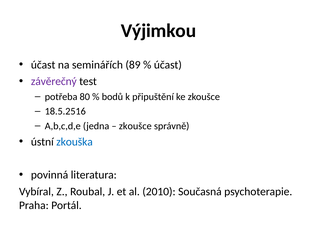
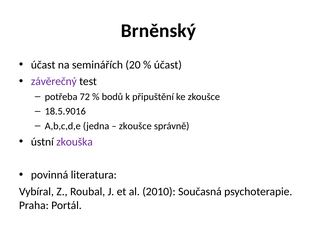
Výjimkou: Výjimkou -> Brněnský (158, 31)
89: 89 -> 20 (133, 65)
80: 80 -> 72 (85, 97)
18.5.2516: 18.5.2516 -> 18.5.9016 (65, 111)
zkouška colour: blue -> purple (75, 142)
